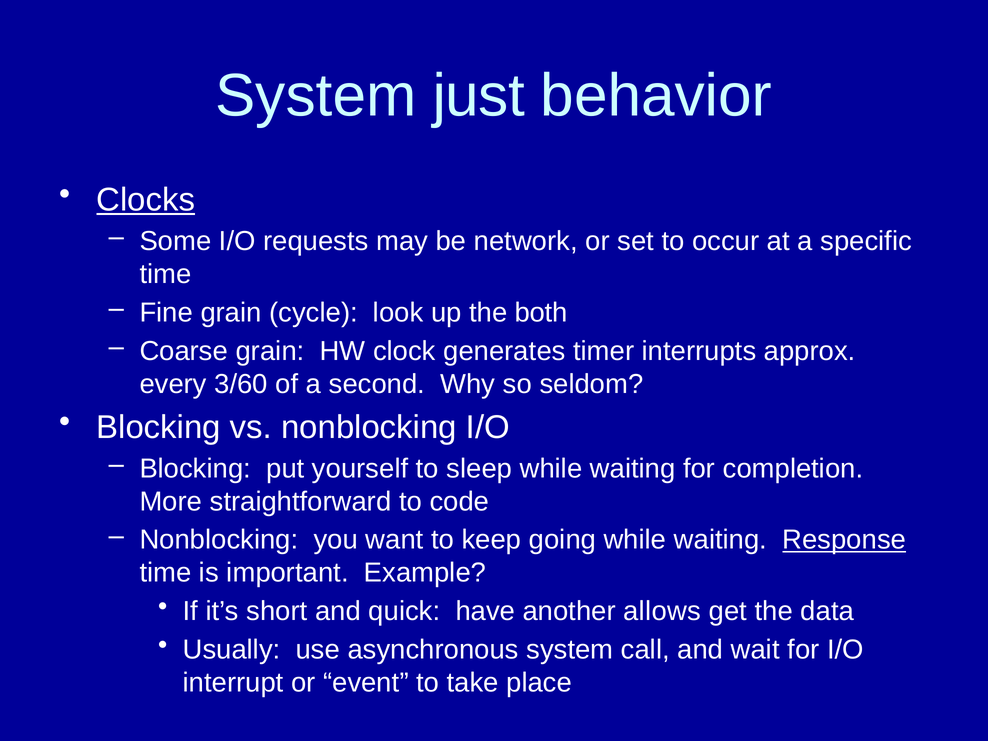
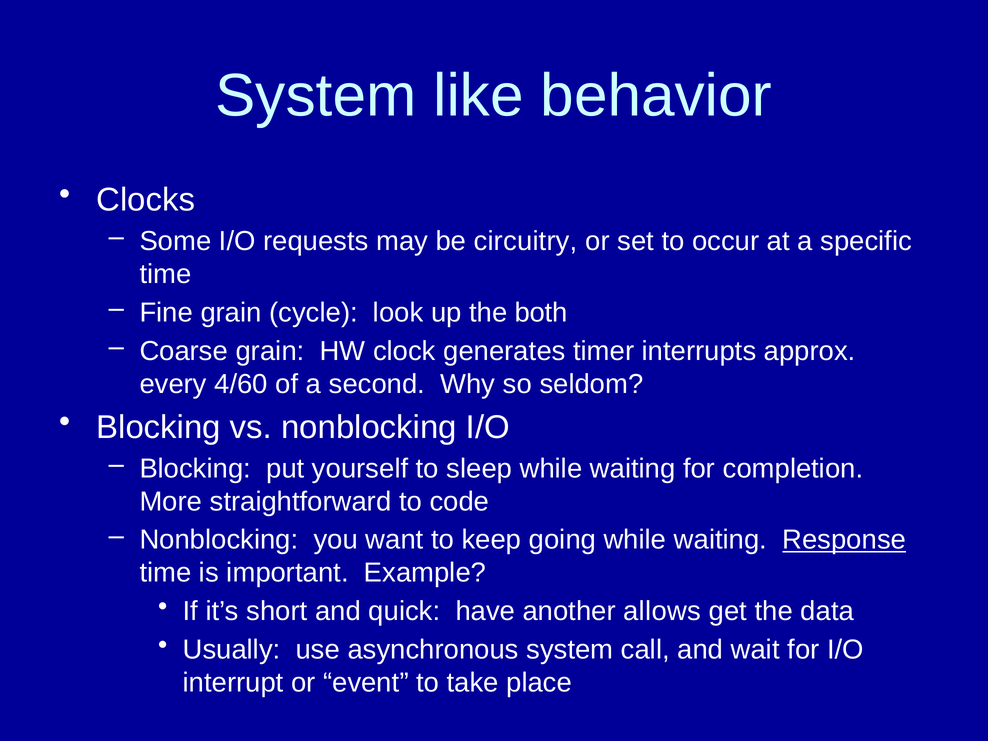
just: just -> like (478, 96)
Clocks underline: present -> none (146, 200)
network: network -> circuitry (526, 241)
3/60: 3/60 -> 4/60 (241, 384)
